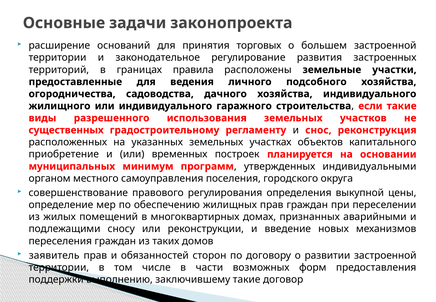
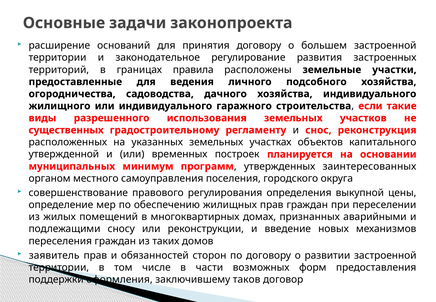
принятия торговых: торговых -> договору (259, 46)
приобретение: приобретение -> утвержденной (64, 154)
индивидуальными: индивидуальными -> заинтересованных (369, 166)
выполнению: выполнению -> оформления (119, 279)
заключившему такие: такие -> таков (247, 279)
